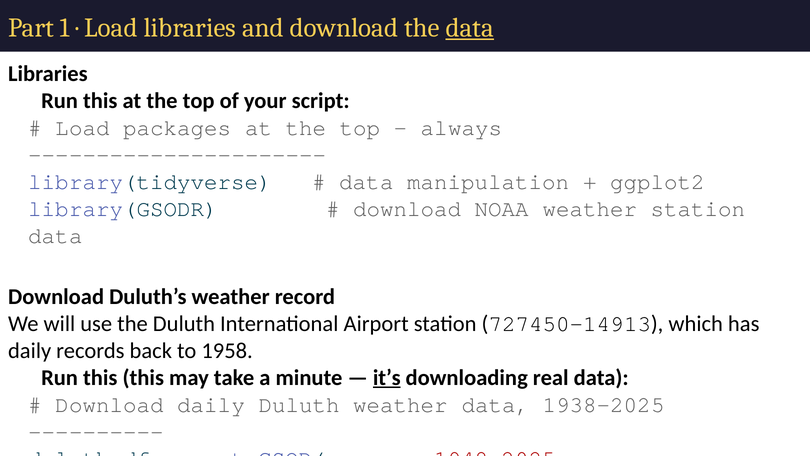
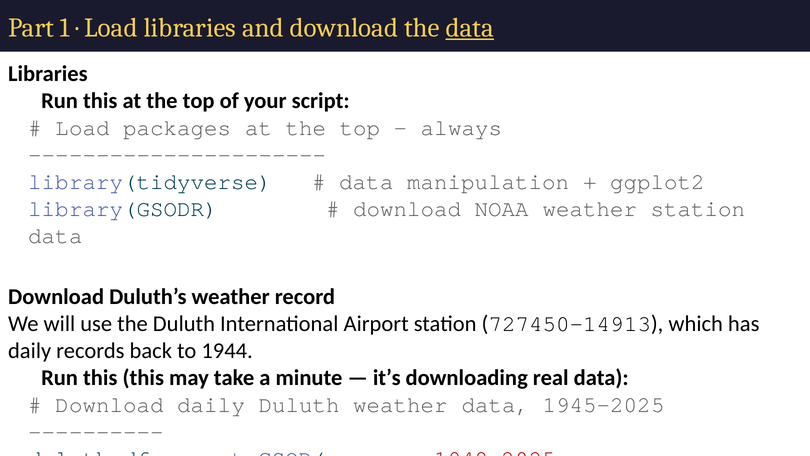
1958: 1958 -> 1944 (227, 350)
it’s underline: present -> none (387, 377)
1938-2025: 1938-2025 -> 1945-2025 (604, 404)
